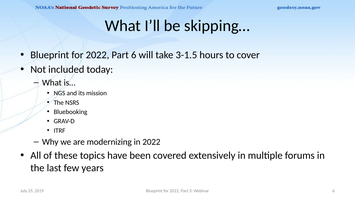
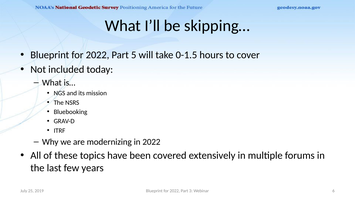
Part 6: 6 -> 5 (134, 55)
3-1.5: 3-1.5 -> 0-1.5 (186, 55)
